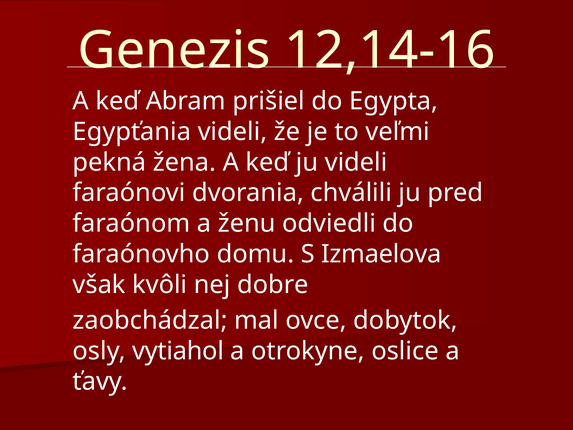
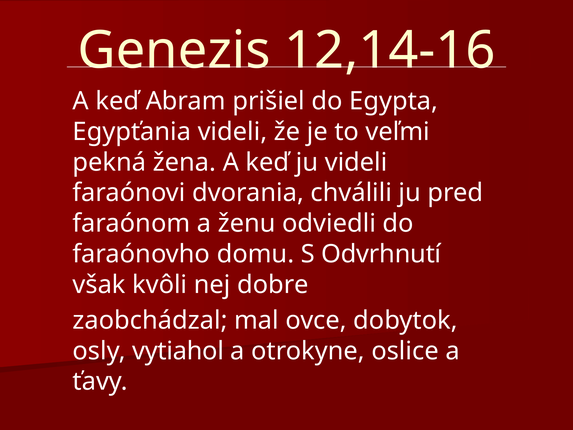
Izmaelova: Izmaelova -> Odvrhnutí (381, 254)
